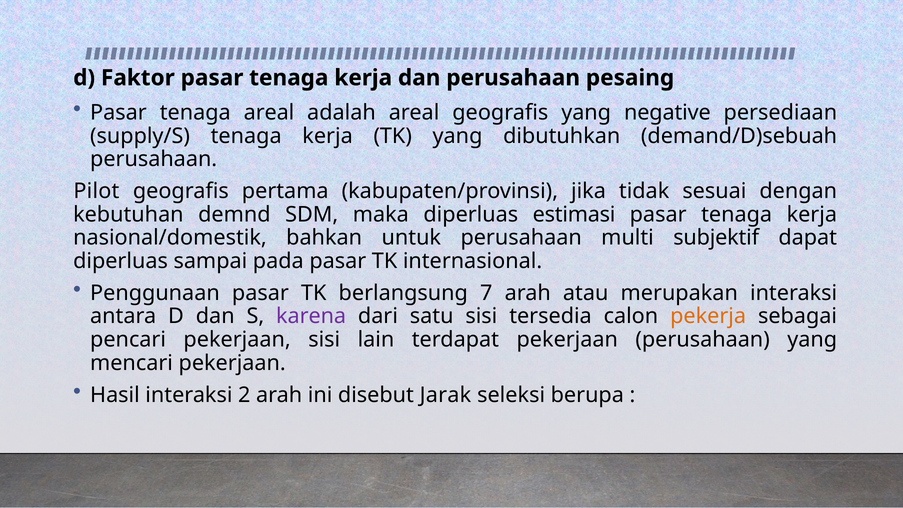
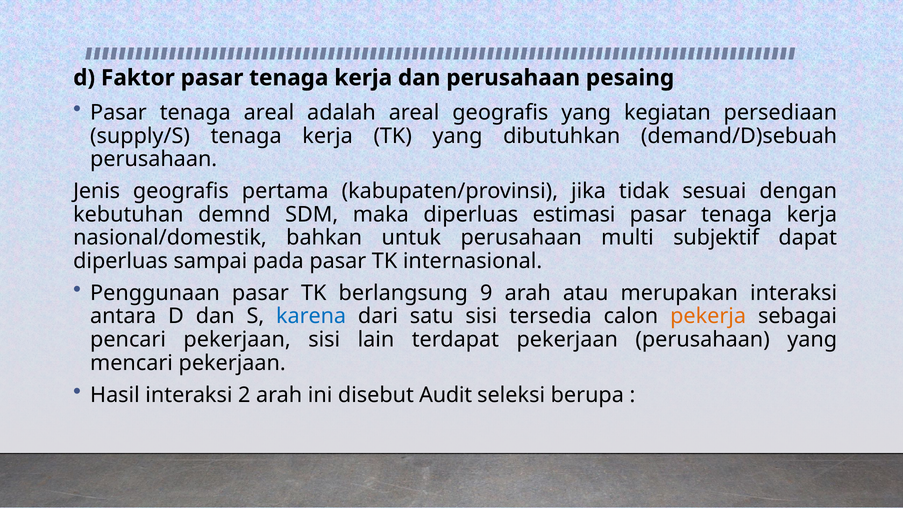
negative: negative -> kegiatan (667, 113)
Pilot: Pilot -> Jenis (97, 191)
7: 7 -> 9 (486, 293)
karena colour: purple -> blue (311, 316)
Jarak: Jarak -> Audit (446, 395)
